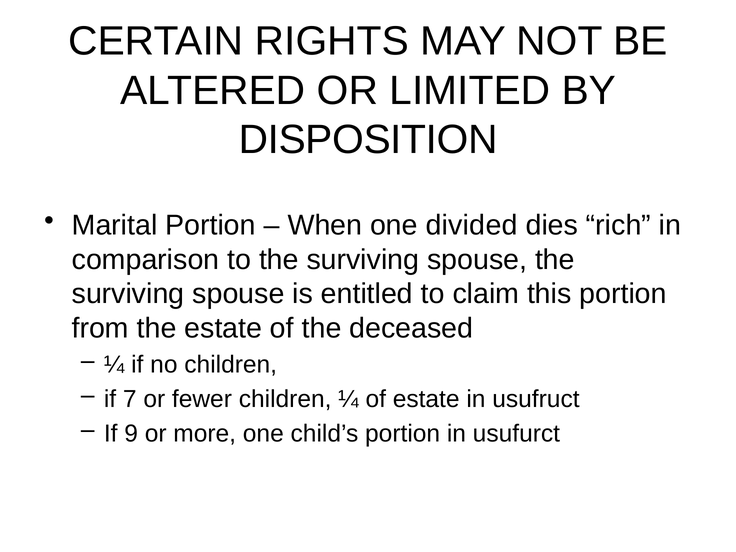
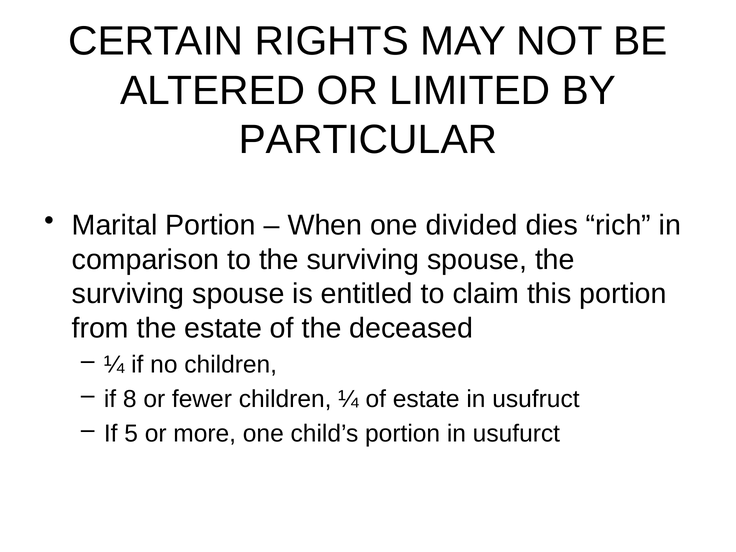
DISPOSITION: DISPOSITION -> PARTICULAR (368, 140)
7: 7 -> 8 (130, 399)
9: 9 -> 5 (131, 434)
